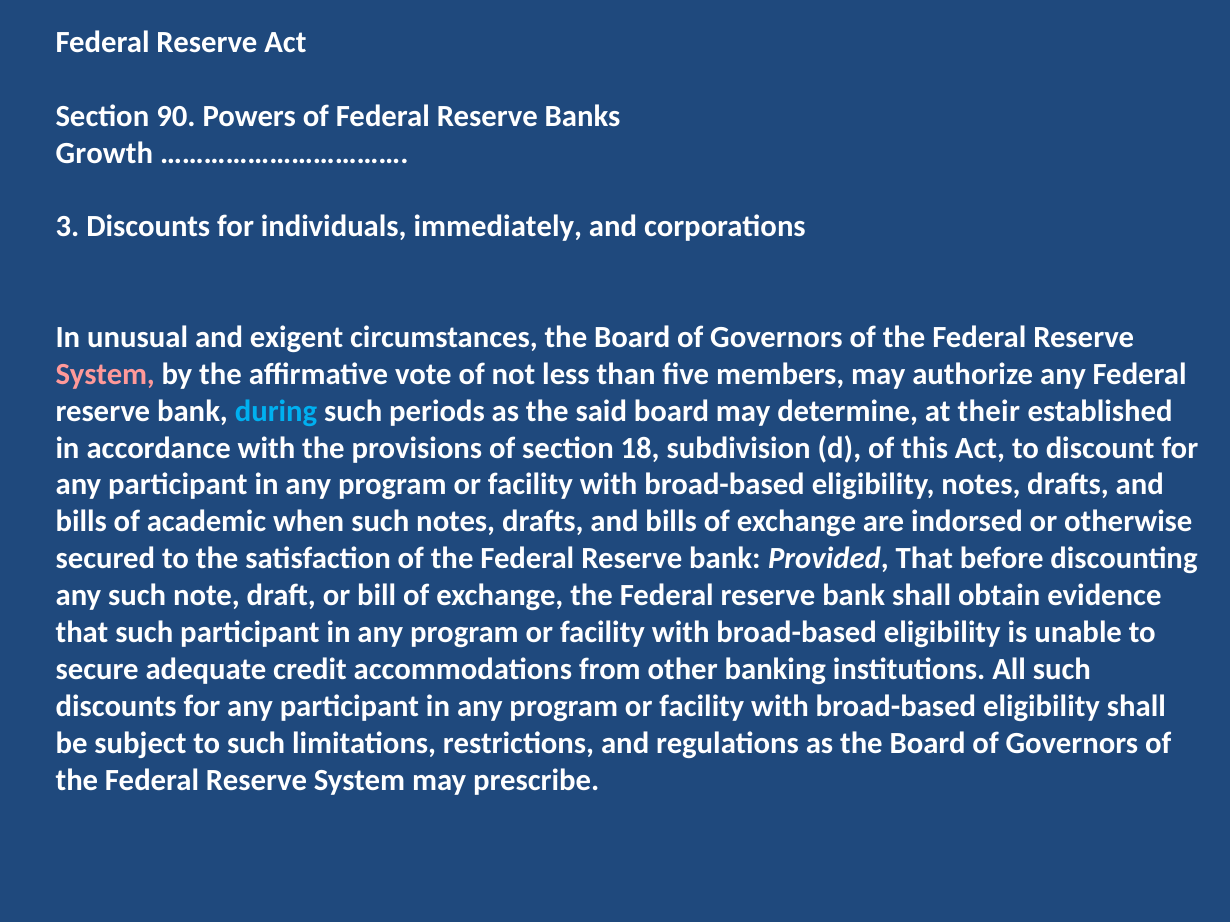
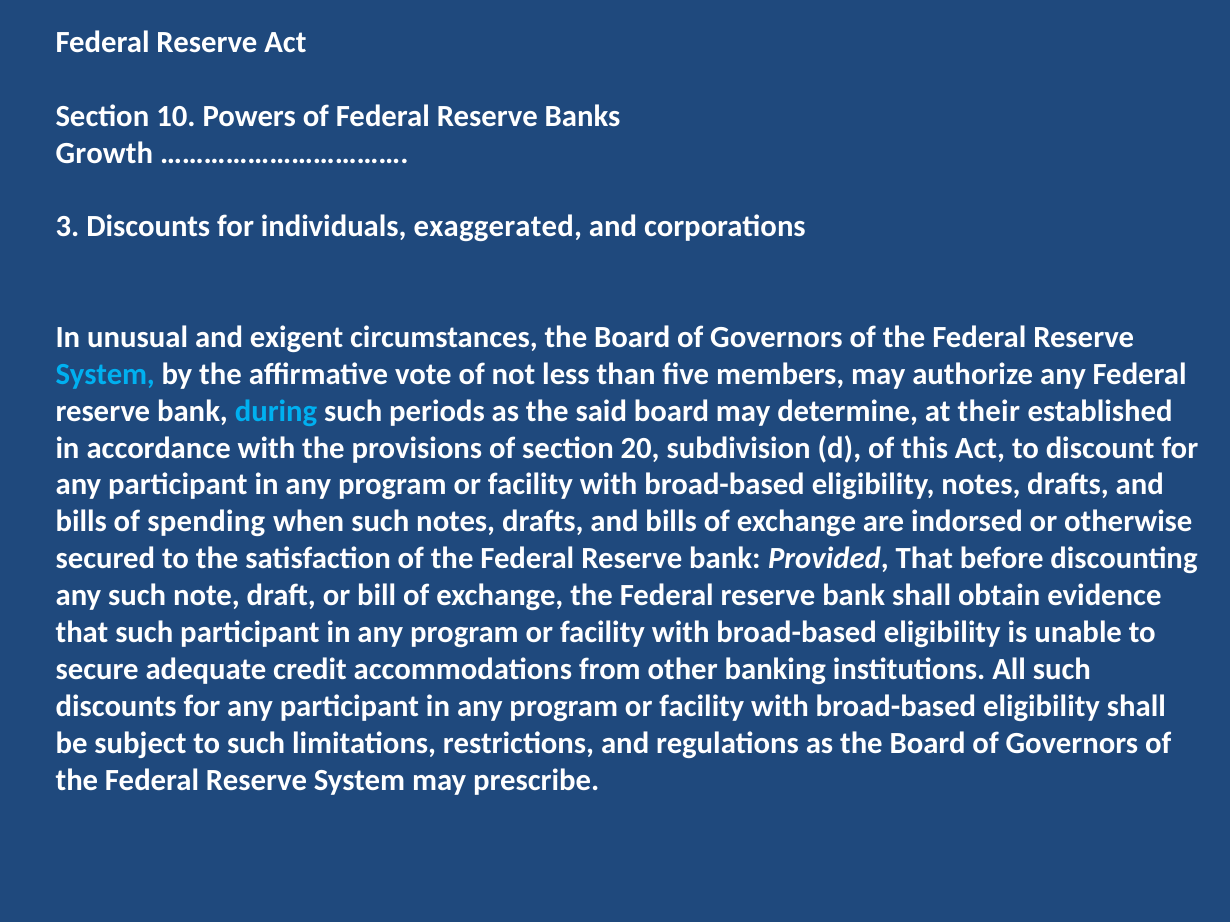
90: 90 -> 10 (176, 116)
immediately: immediately -> exaggerated (498, 227)
System colour: pink -> light blue (105, 374)
18: 18 -> 20 (640, 448)
academic: academic -> spending (206, 522)
